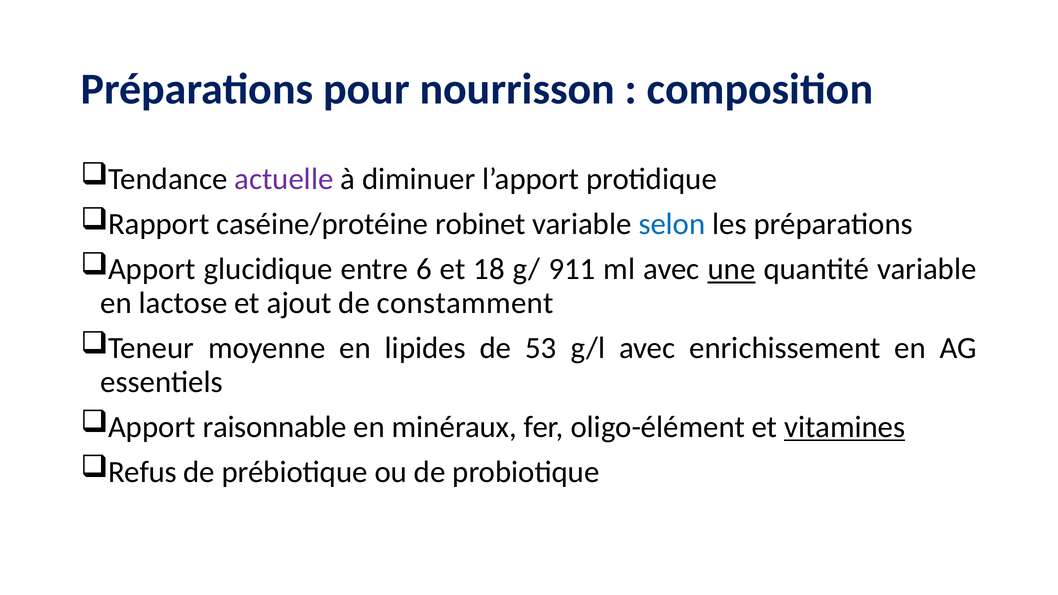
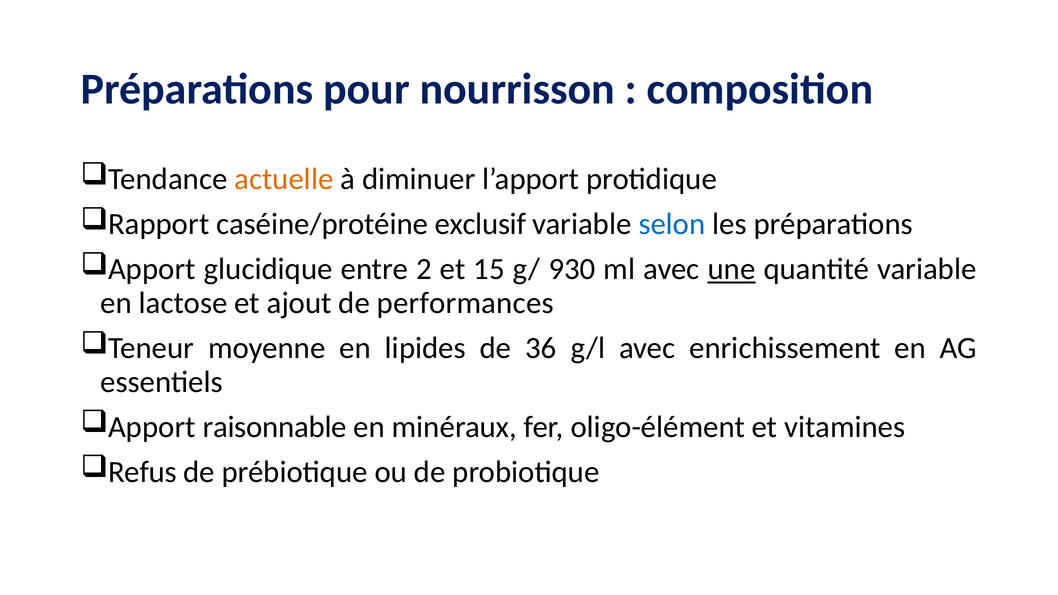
actuelle colour: purple -> orange (284, 179)
robinet: robinet -> exclusif (480, 224)
6: 6 -> 2 (424, 269)
18: 18 -> 15 (489, 269)
911: 911 -> 930 (572, 269)
constamment: constamment -> performances (465, 303)
53: 53 -> 36 (541, 348)
vitamines underline: present -> none (845, 427)
